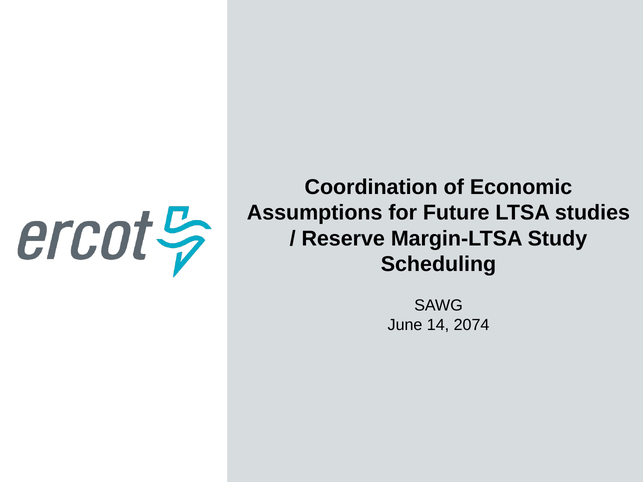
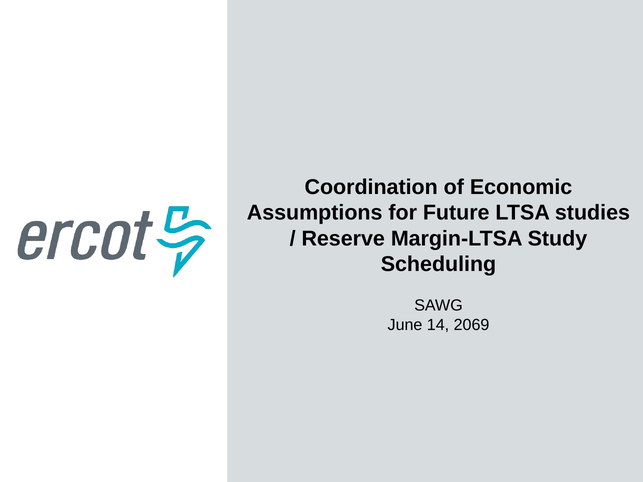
2074: 2074 -> 2069 (472, 325)
